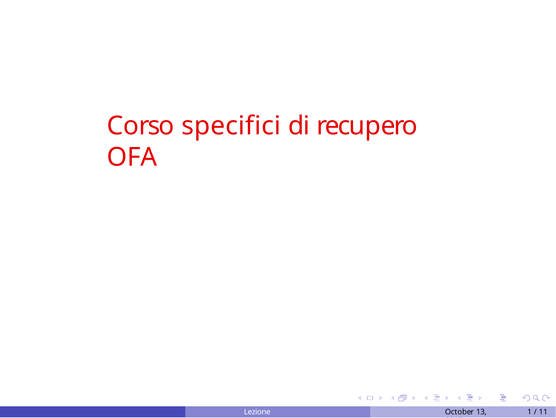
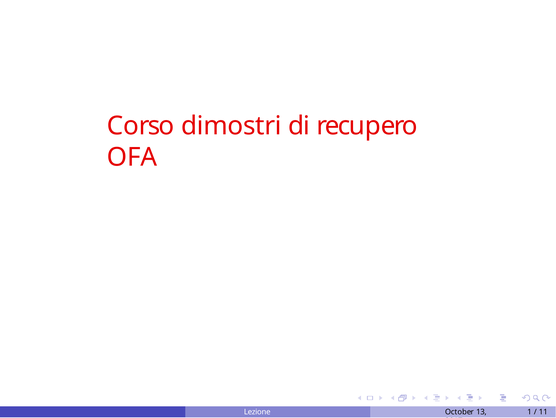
specifici: specifici -> dimostri (231, 126)
